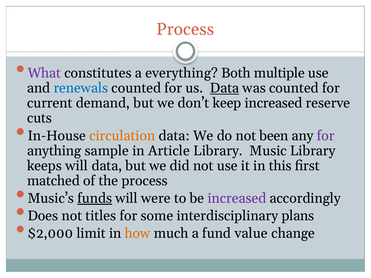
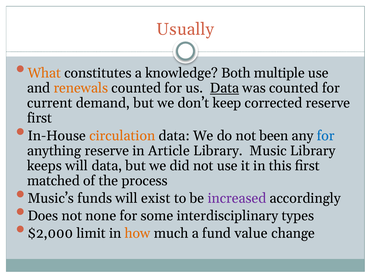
Process: Process -> Usually (185, 29)
What colour: purple -> orange (44, 73)
everything: everything -> knowledge (182, 73)
renewals colour: blue -> orange (81, 88)
keep increased: increased -> corrected (274, 103)
cuts: cuts -> first (39, 118)
for colour: purple -> blue (326, 136)
anything sample: sample -> reserve (107, 151)
funds underline: present -> none (95, 198)
were: were -> exist (156, 198)
titles: titles -> none (101, 216)
plans: plans -> types (298, 216)
